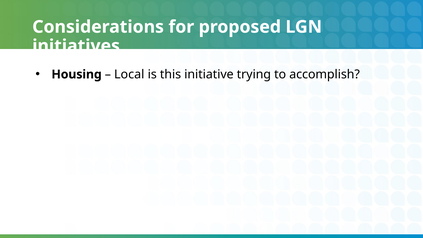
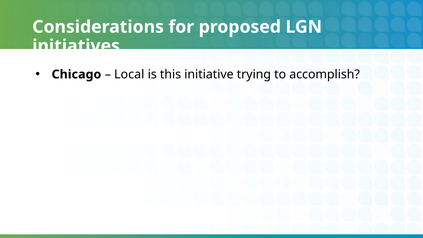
Housing: Housing -> Chicago (76, 74)
